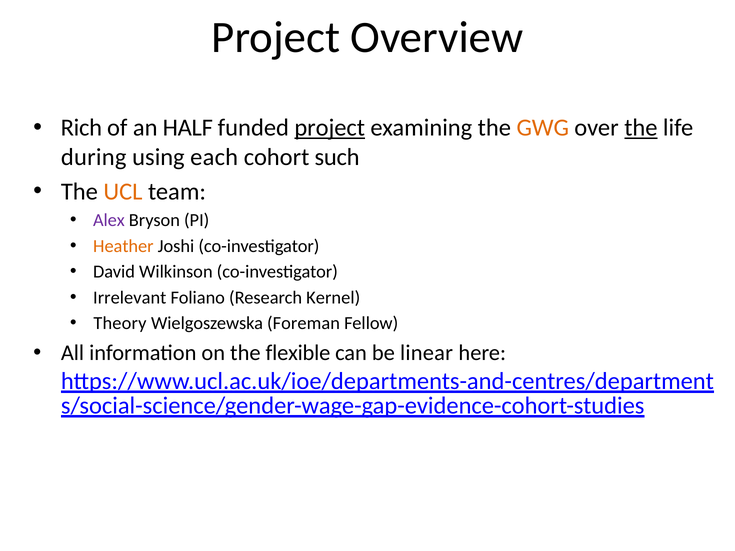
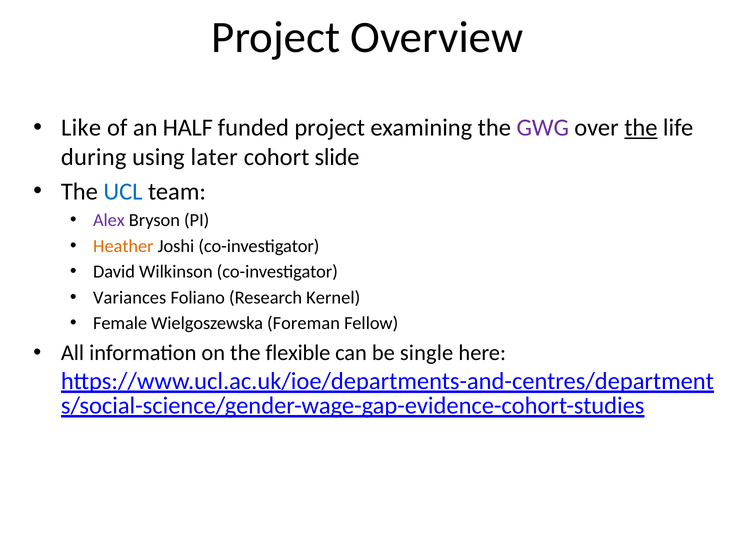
Rich: Rich -> Like (81, 128)
project underline: present -> none (330, 128)
GWG colour: orange -> purple (543, 128)
each: each -> later (214, 157)
such: such -> slide (337, 157)
UCL colour: orange -> blue (123, 192)
Irrelevant: Irrelevant -> Variances (130, 298)
Theory: Theory -> Female (120, 323)
linear: linear -> single (427, 353)
